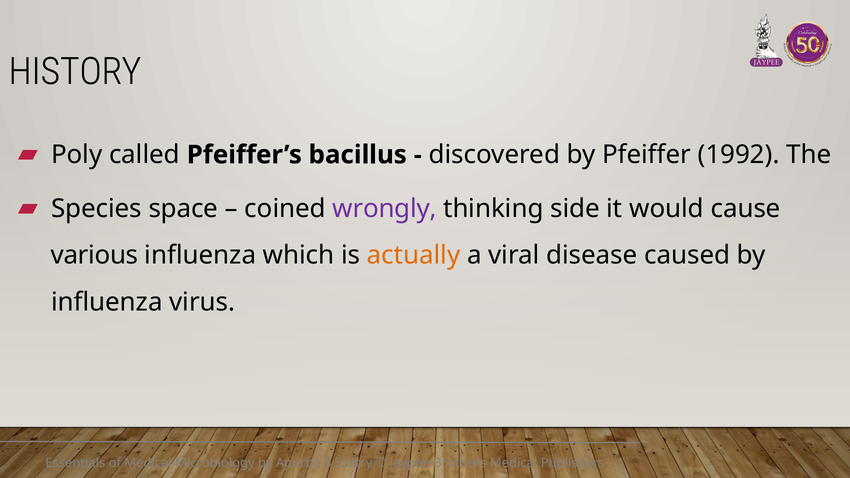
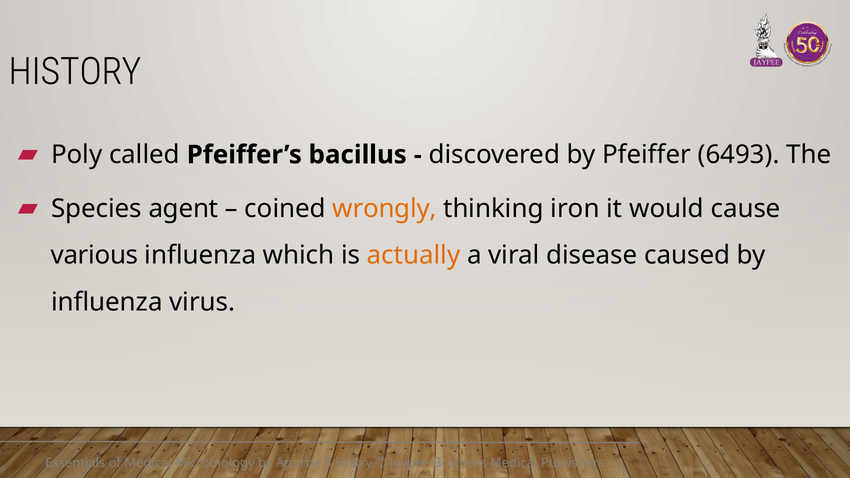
1992: 1992 -> 6493 (739, 155)
space: space -> agent (183, 209)
wrongly colour: purple -> orange (385, 209)
side: side -> iron (575, 209)
